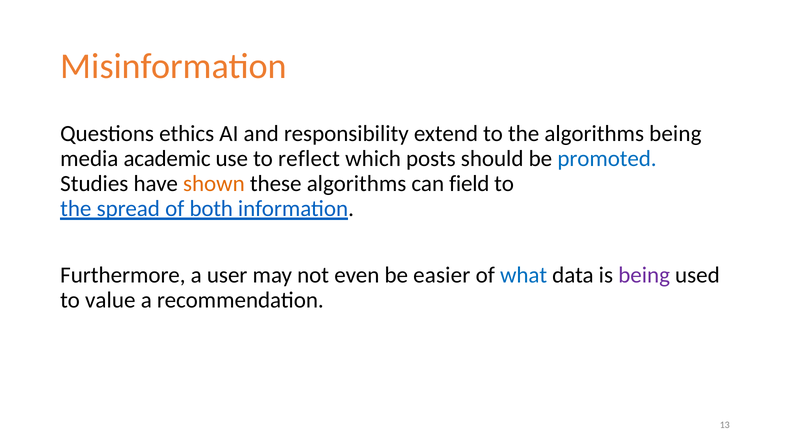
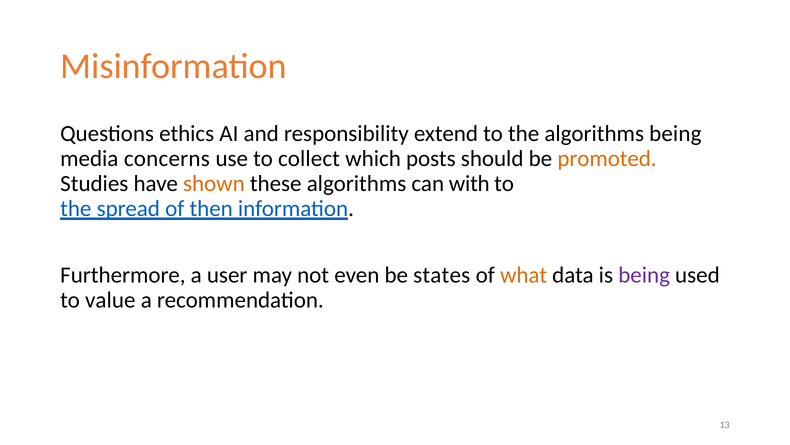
academic: academic -> concerns (167, 158)
reflect: reflect -> collect (309, 158)
promoted colour: blue -> orange (607, 158)
field: field -> with (469, 183)
both: both -> then (211, 208)
easier: easier -> states (442, 275)
what colour: blue -> orange (524, 275)
